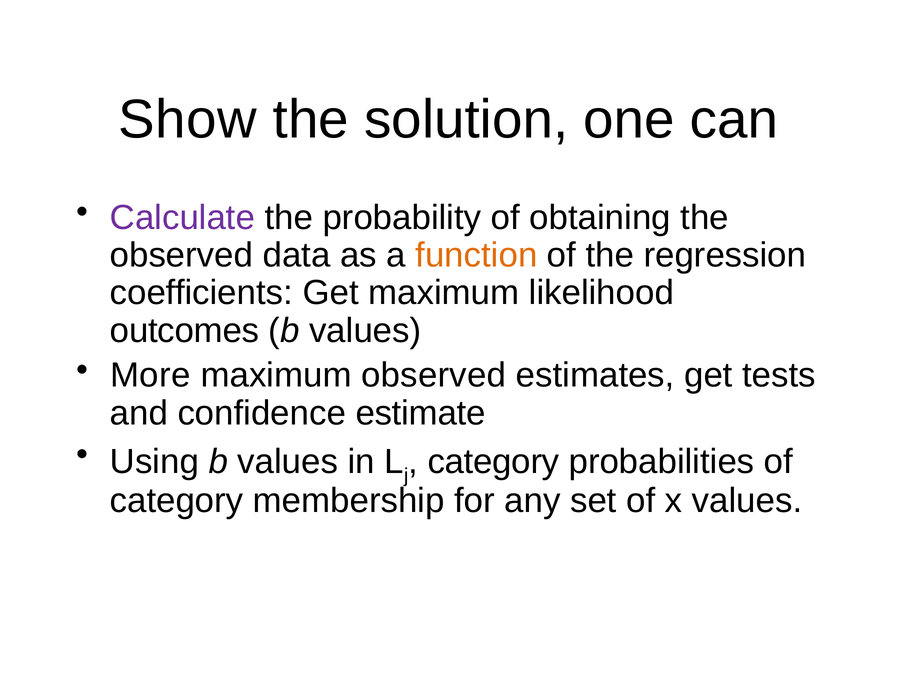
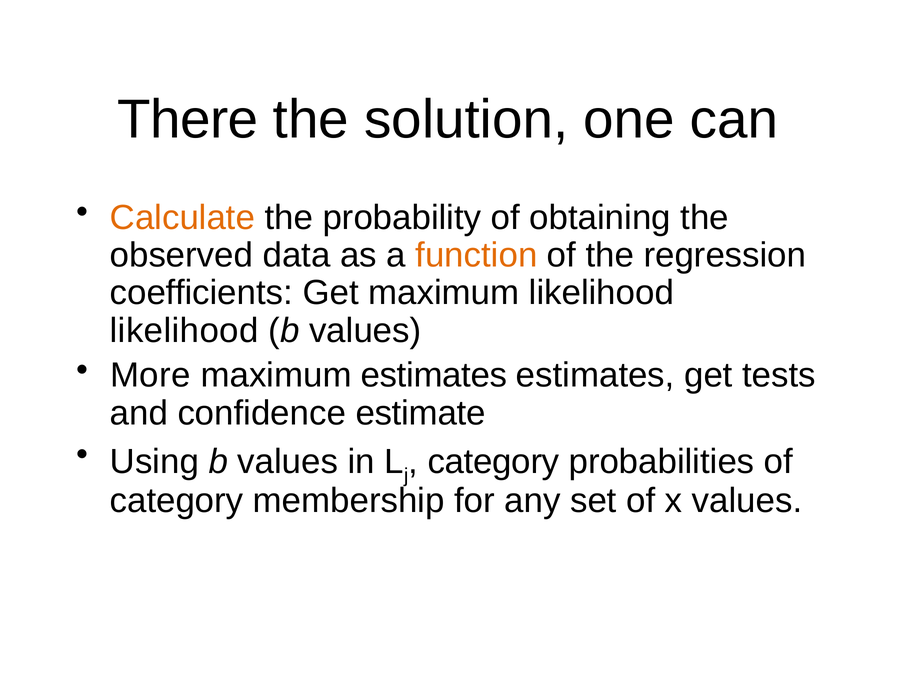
Show: Show -> There (188, 120)
Calculate colour: purple -> orange (182, 217)
outcomes: outcomes -> likelihood (184, 331)
maximum observed: observed -> estimates (434, 375)
